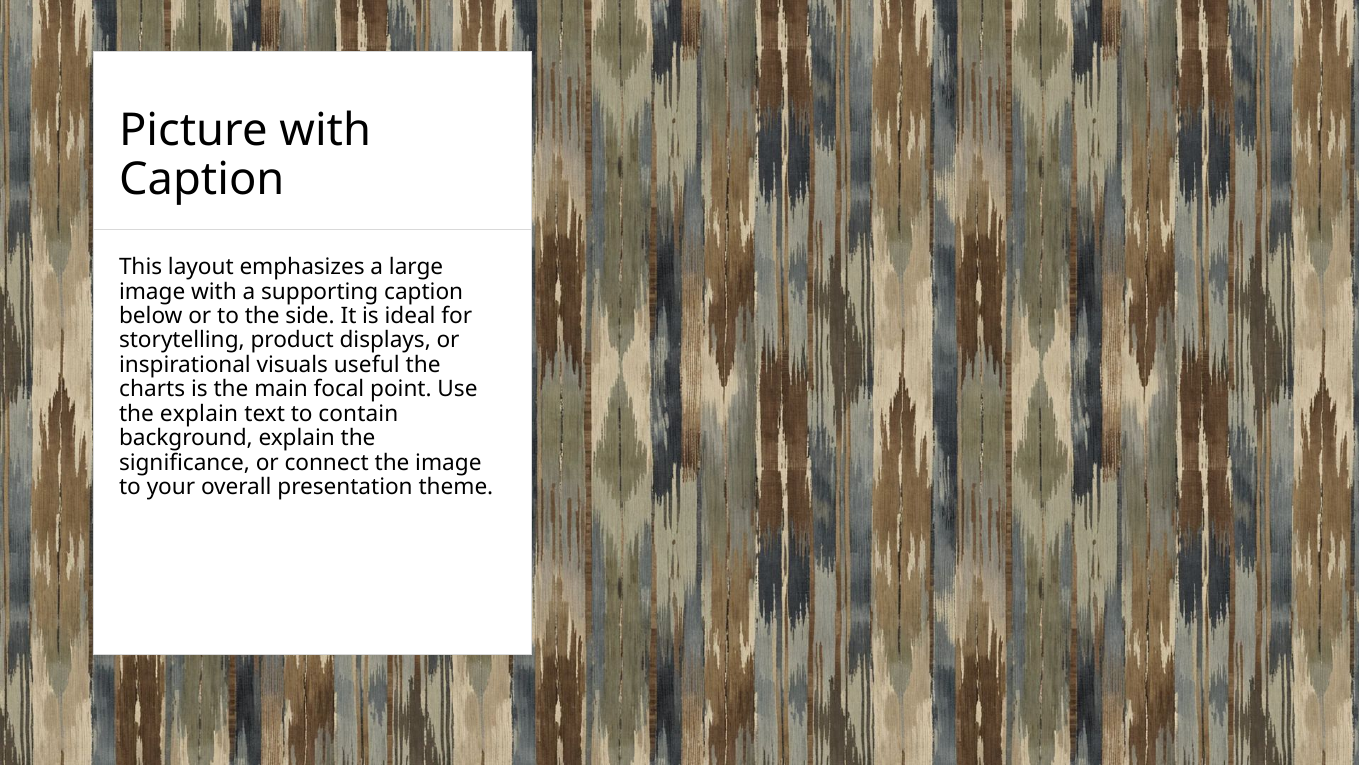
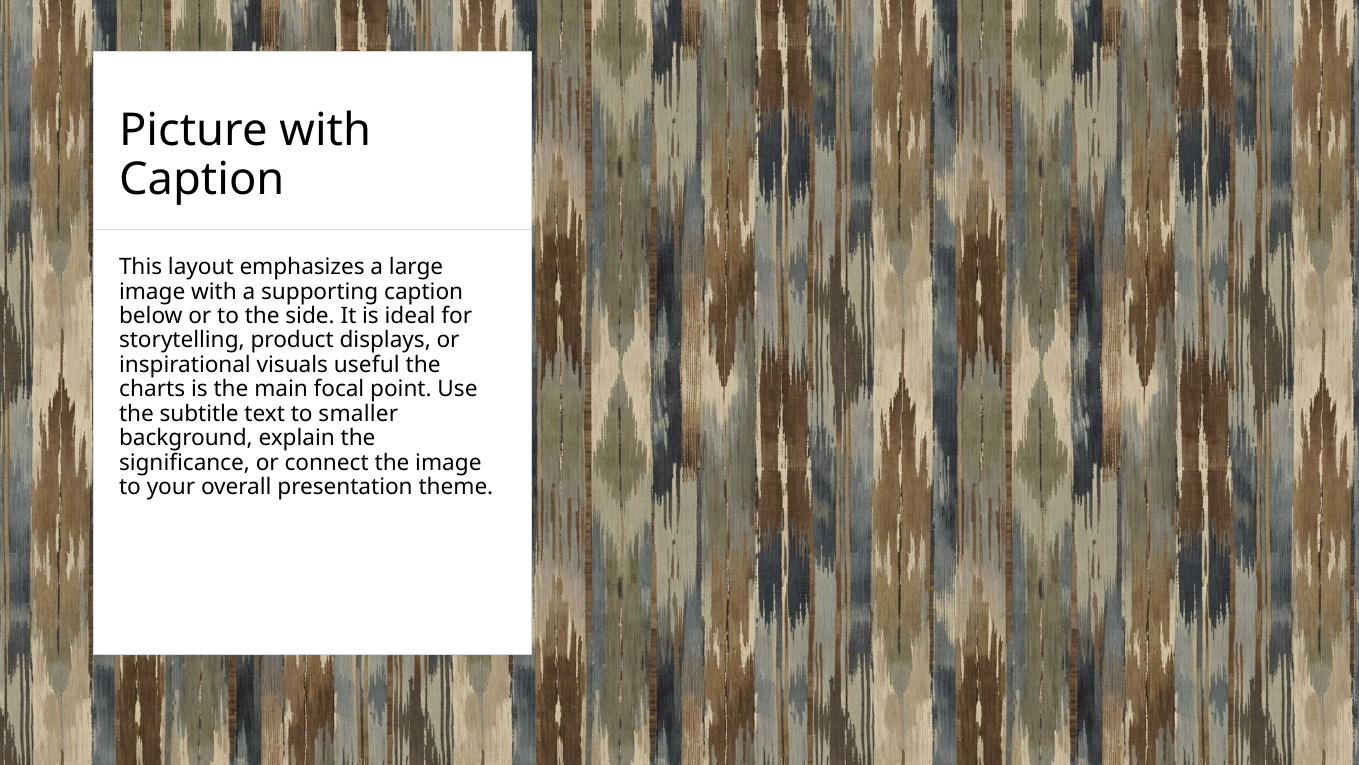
the explain: explain -> subtitle (199, 414)
contain: contain -> smaller (358, 414)
